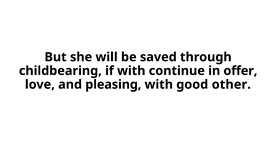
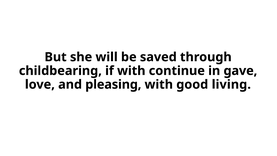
offer: offer -> gave (240, 71)
other: other -> living (231, 84)
